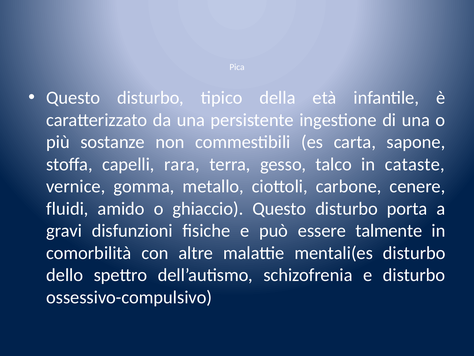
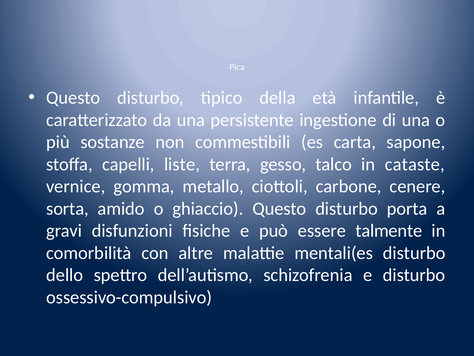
rara: rara -> liste (182, 164)
fluidi: fluidi -> sorta (67, 208)
